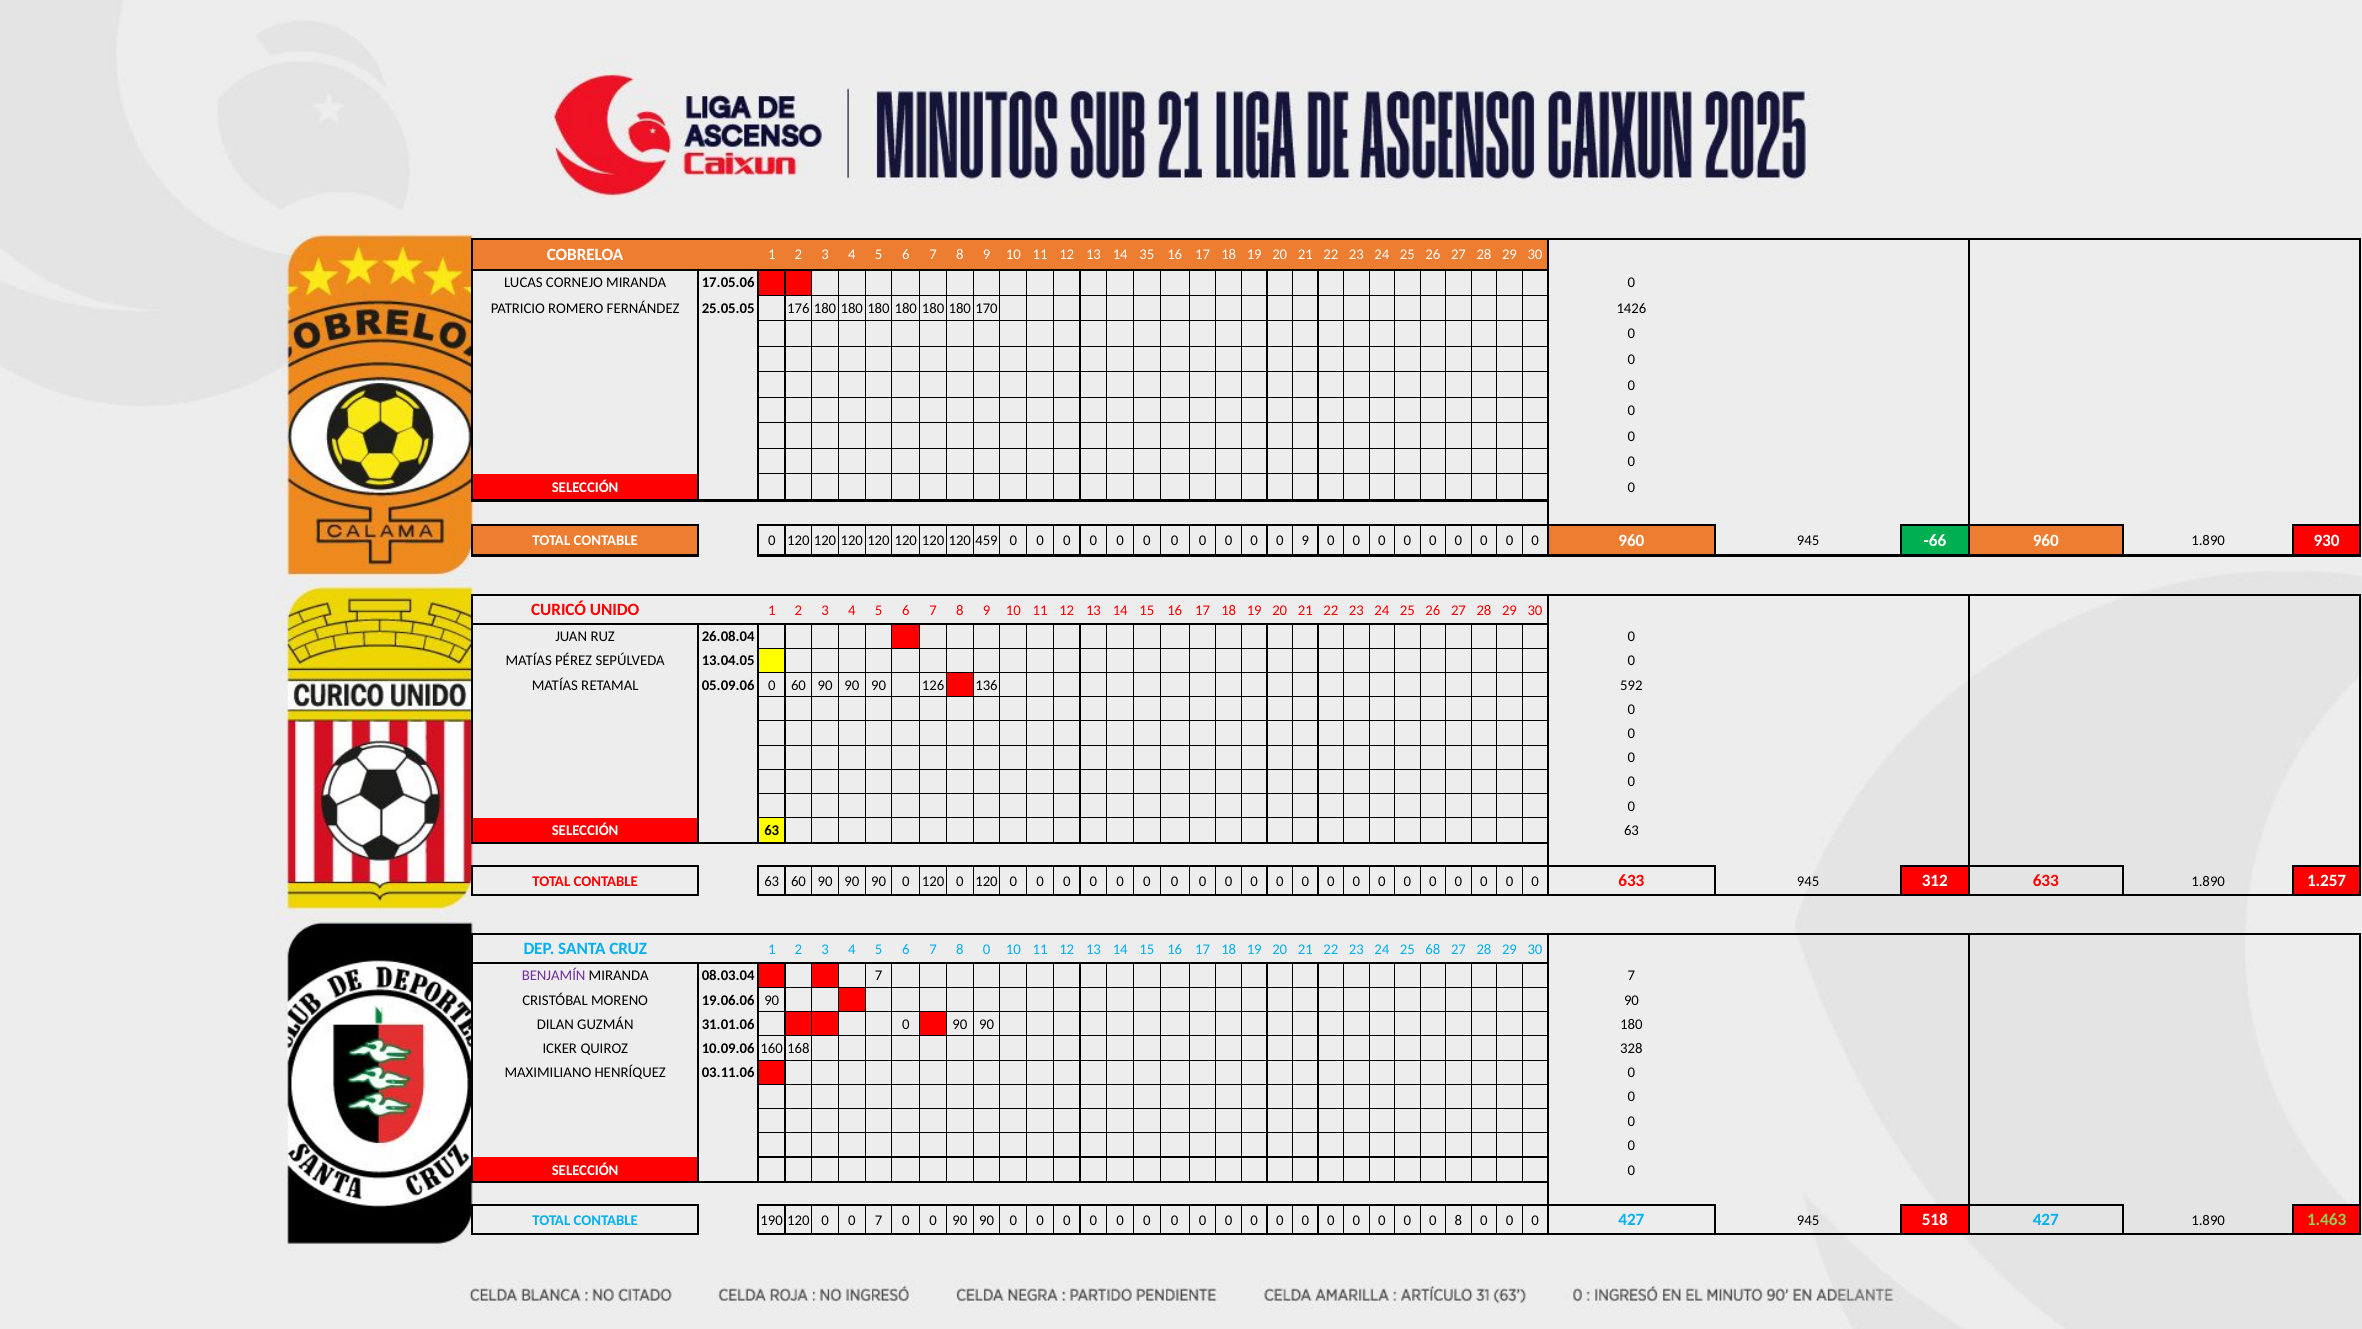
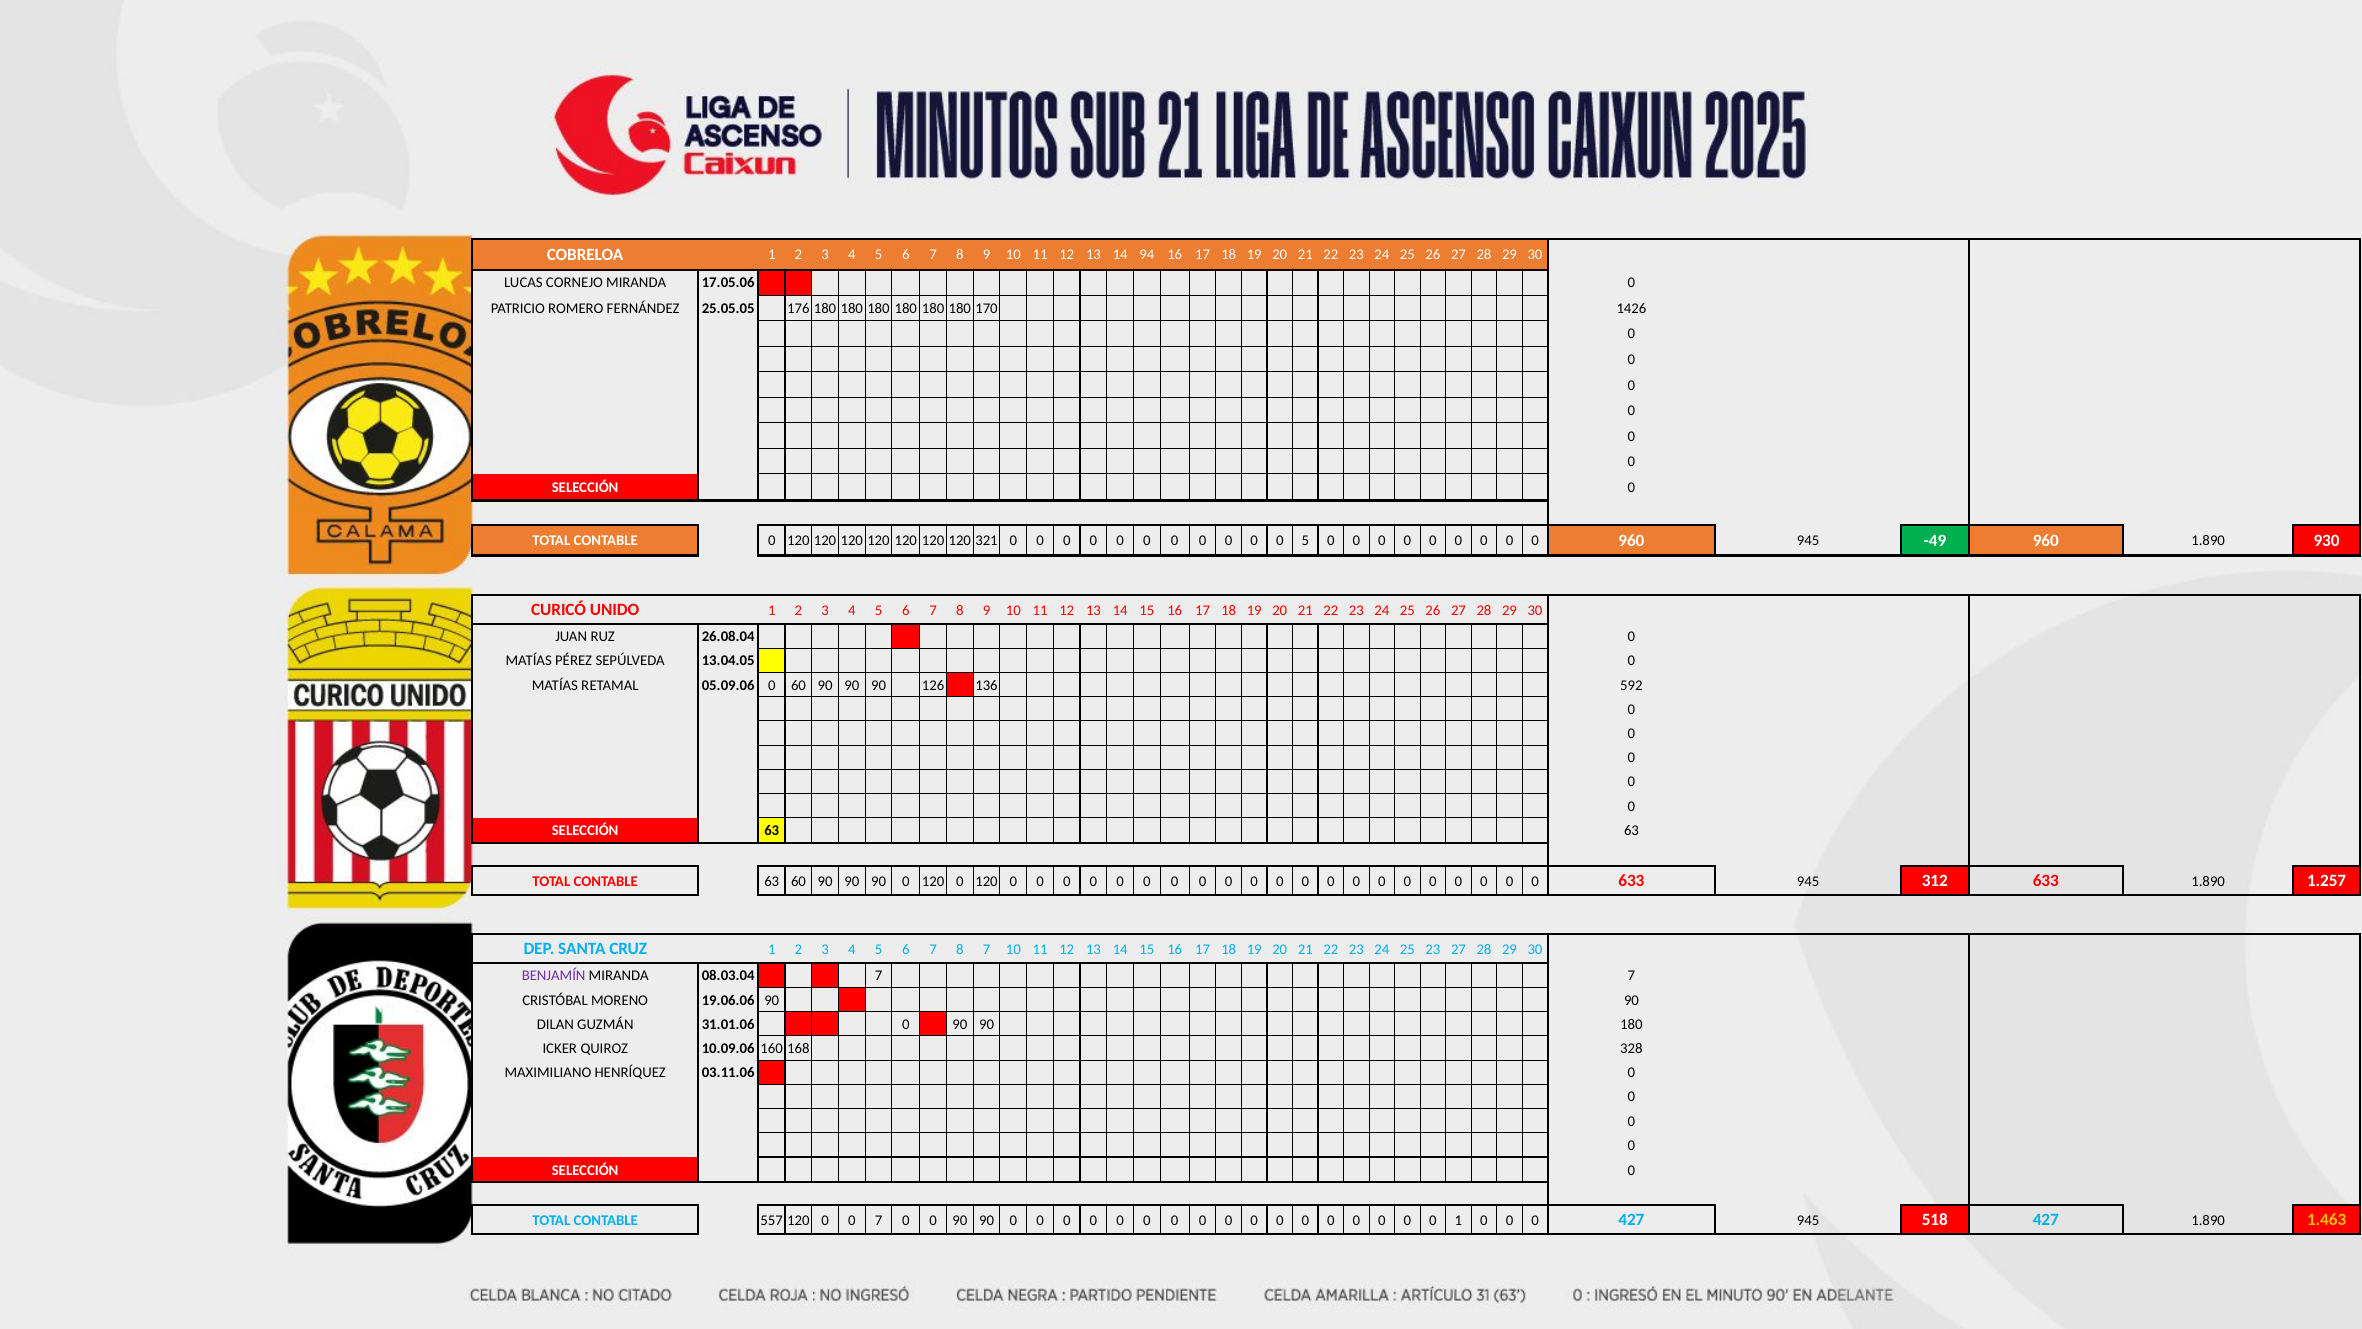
35: 35 -> 94 (1147, 255)
459: 459 -> 321 (987, 541)
0 9: 9 -> 5 (1305, 541)
-66: -66 -> -49 (1935, 541)
7 8 0: 0 -> 7 (987, 949)
25 68: 68 -> 23 (1433, 949)
190: 190 -> 557 (772, 1220)
0 8: 8 -> 1 (1458, 1220)
1.463 colour: light green -> yellow (2327, 1220)
